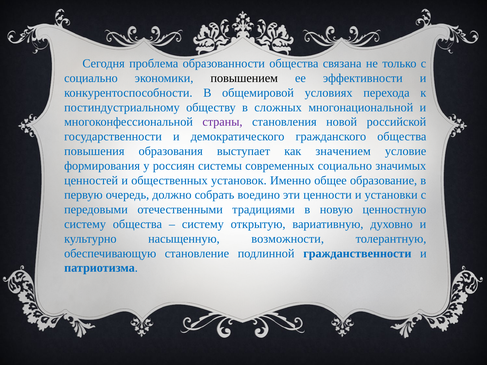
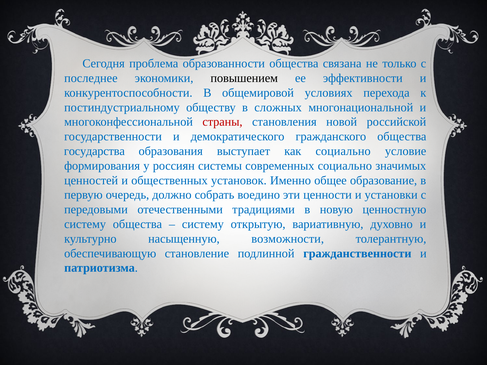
социально: социально -> последнее (91, 78)
страны colour: purple -> red (222, 122)
повышения: повышения -> государства (94, 151)
как значением: значением -> социально (343, 151)
